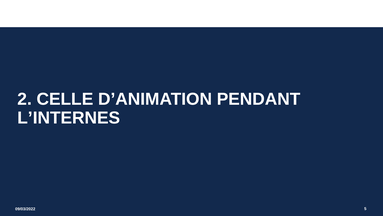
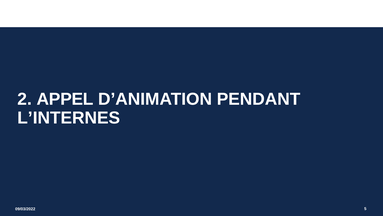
CELLE: CELLE -> APPEL (65, 99)
